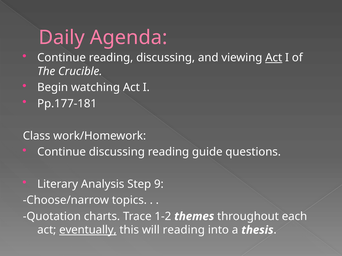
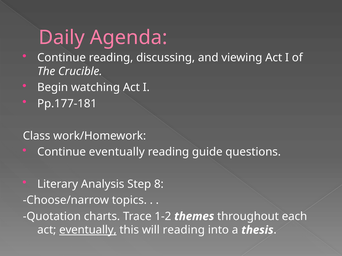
Act underline: present -> none (274, 58)
Continue discussing: discussing -> eventually (117, 152)
9: 9 -> 8 (159, 184)
